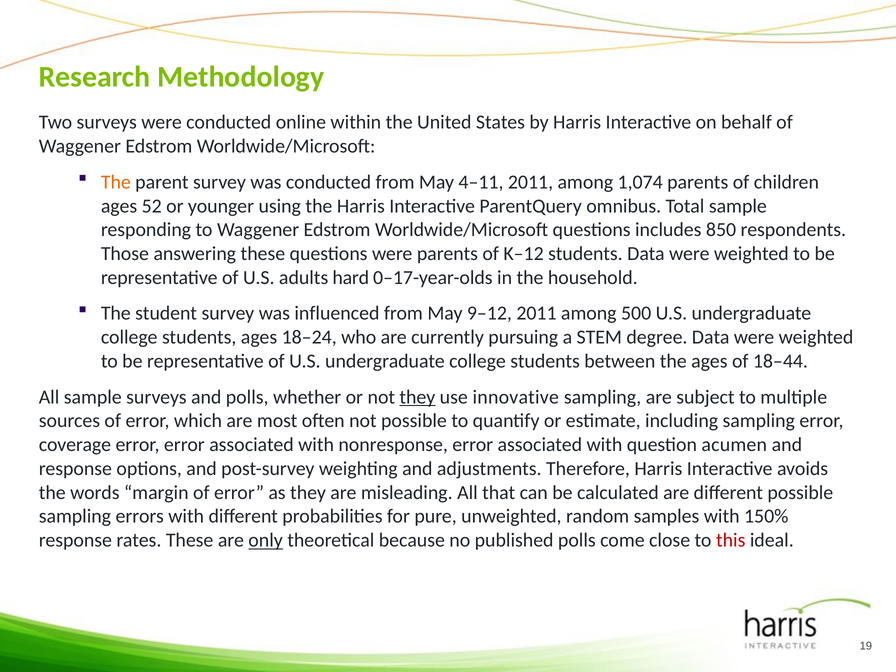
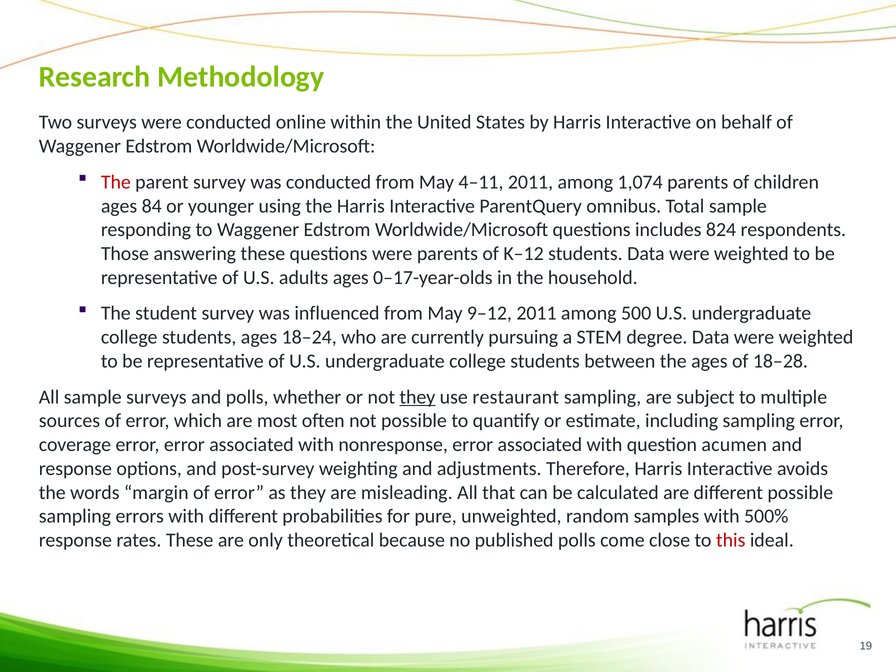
The colour: orange -> red (116, 182)
52: 52 -> 84 (152, 206)
850: 850 -> 824 (721, 230)
adults hard: hard -> ages (351, 278)
18–44: 18–44 -> 18–28 (780, 361)
innovative: innovative -> restaurant (516, 397)
150%: 150% -> 500% (766, 516)
only underline: present -> none (266, 540)
